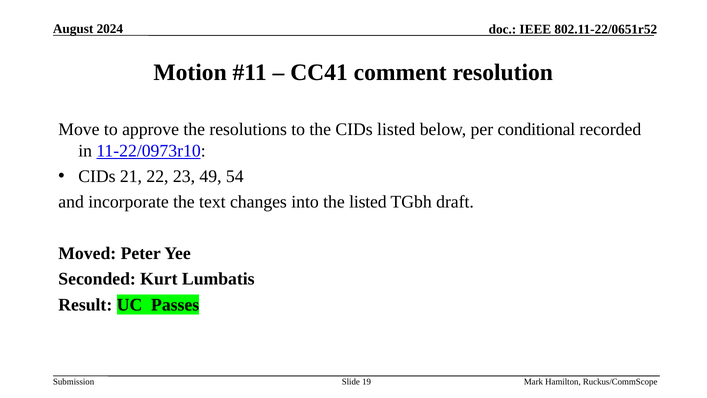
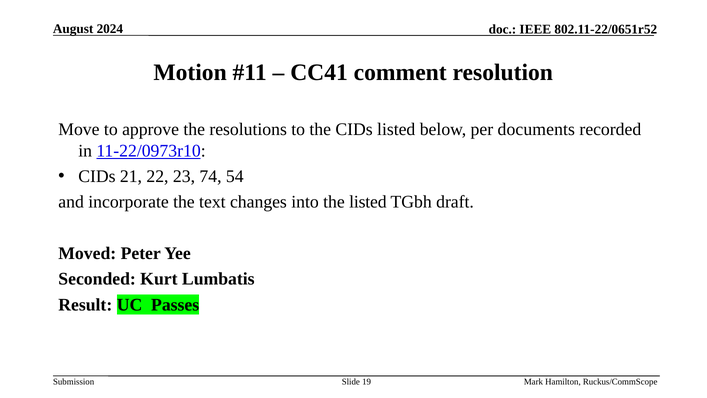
conditional: conditional -> documents (536, 129)
49: 49 -> 74 (211, 176)
